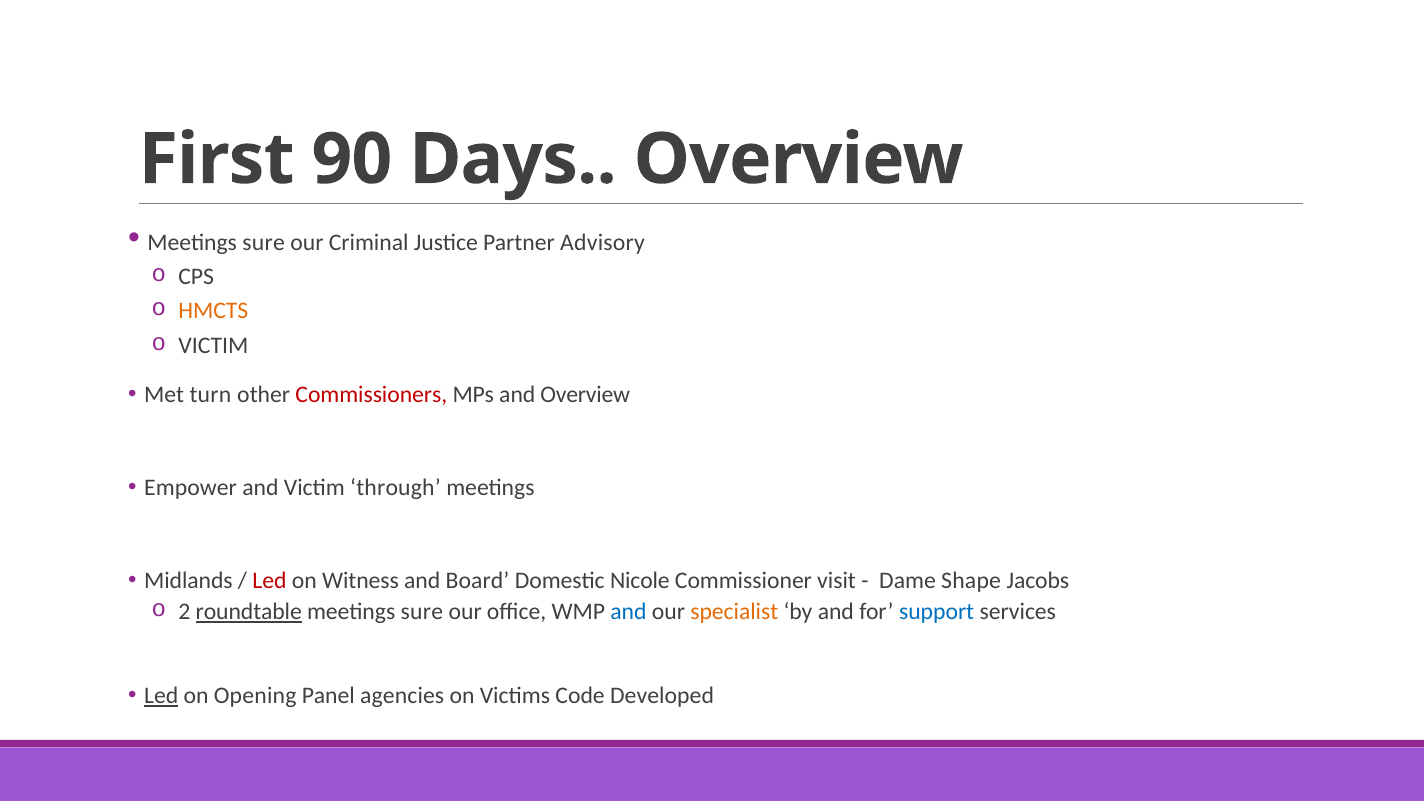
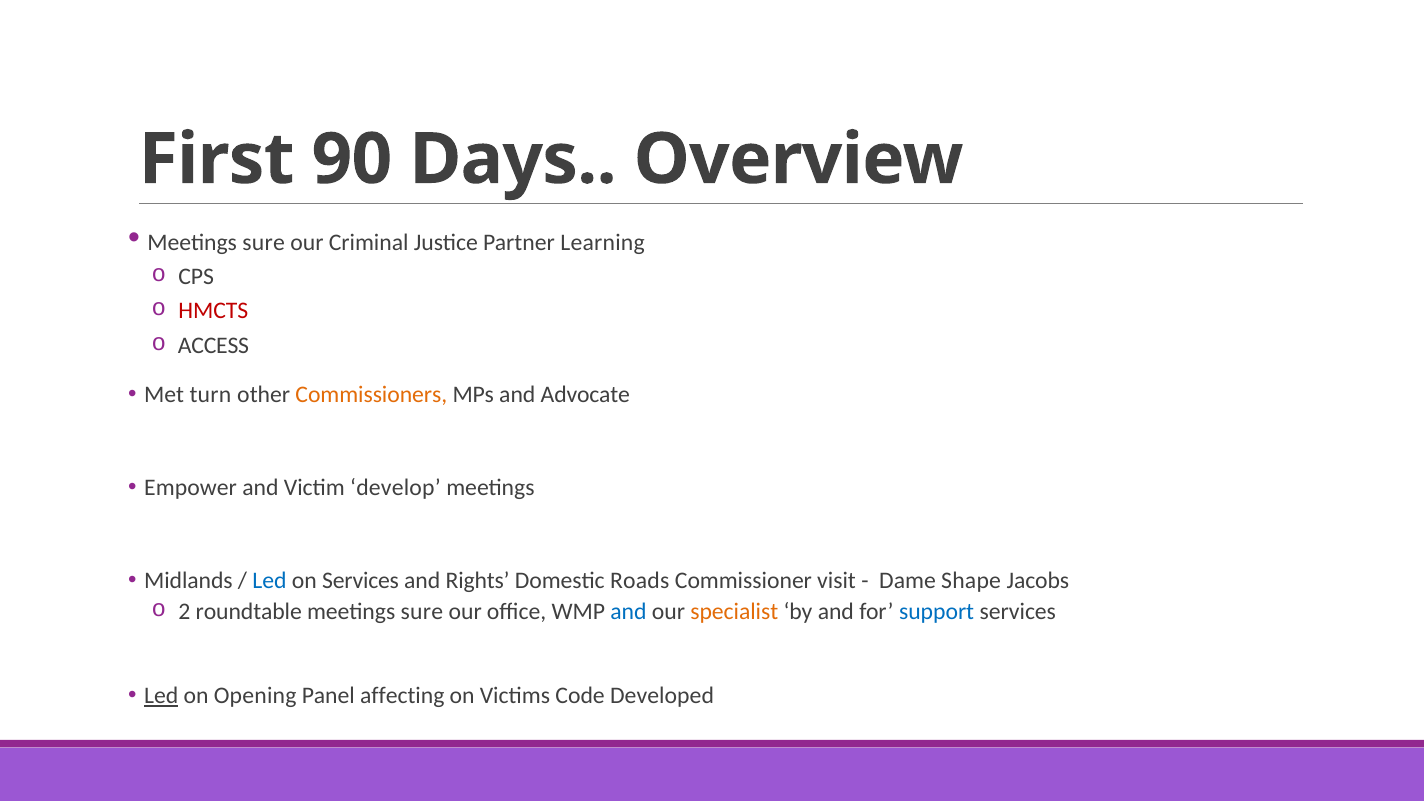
Advisory: Advisory -> Learning (603, 243)
HMCTS colour: orange -> red (213, 311)
VICTIM: VICTIM -> ACCESS (214, 345)
Commissioners colour: red -> orange (371, 395)
and Overview: Overview -> Advocate (585, 395)
through: through -> develop (395, 487)
Led colour: red -> blue (269, 580)
on Witness: Witness -> Services (361, 580)
Board: Board -> Rights (478, 580)
Nicole: Nicole -> Roads (640, 580)
roundtable underline: present -> none (249, 612)
agencies: agencies -> affecting (402, 696)
